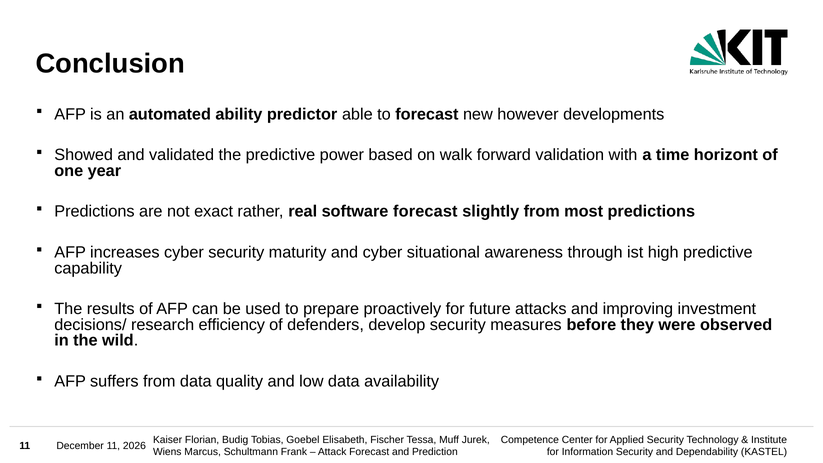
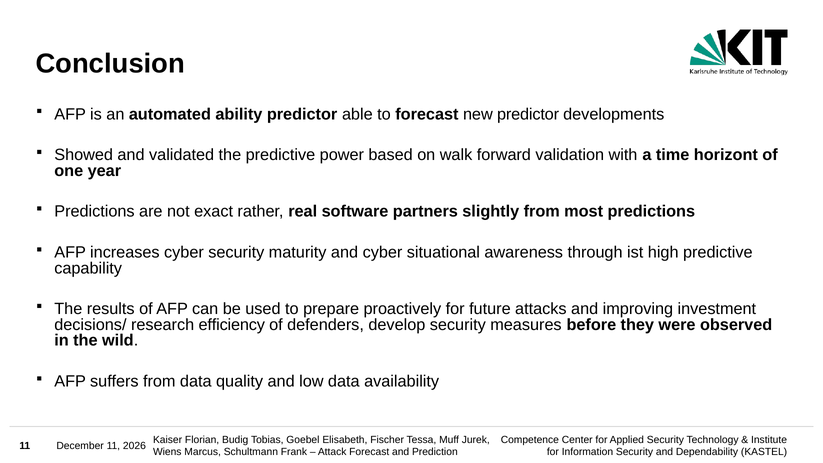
new however: however -> predictor (528, 114)
software forecast: forecast -> partners (425, 212)
